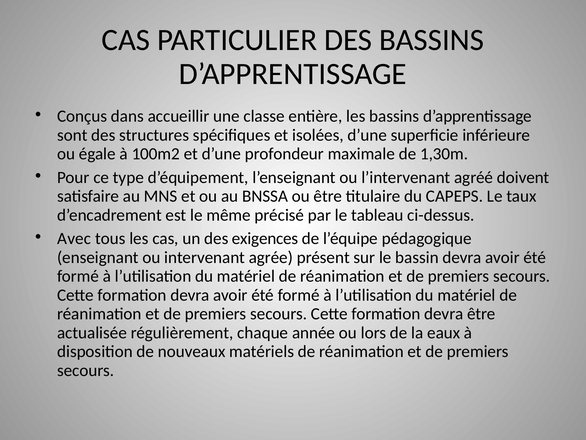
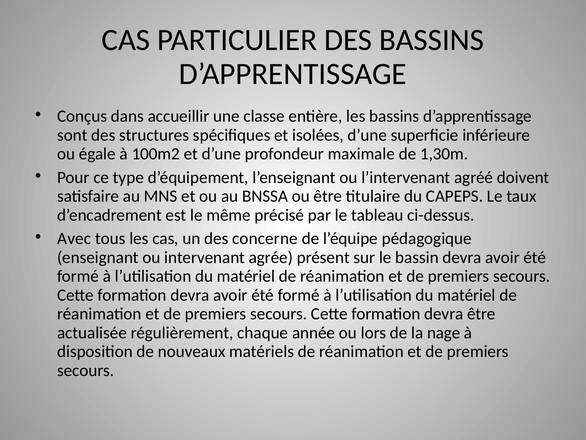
exigences: exigences -> concerne (265, 238)
eaux: eaux -> nage (444, 332)
